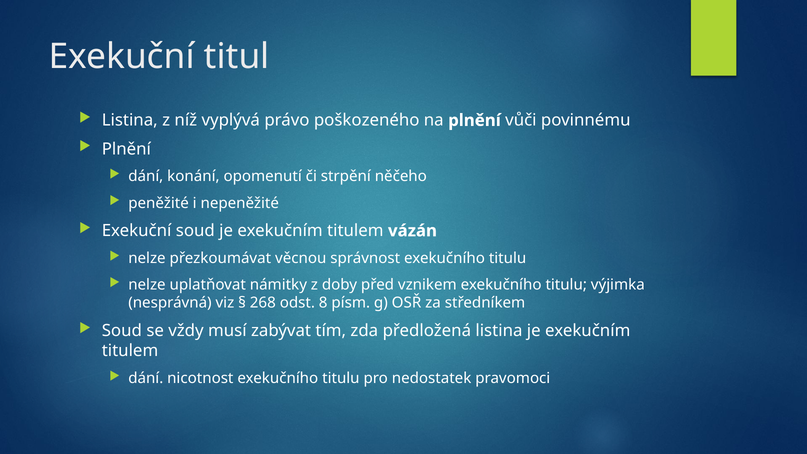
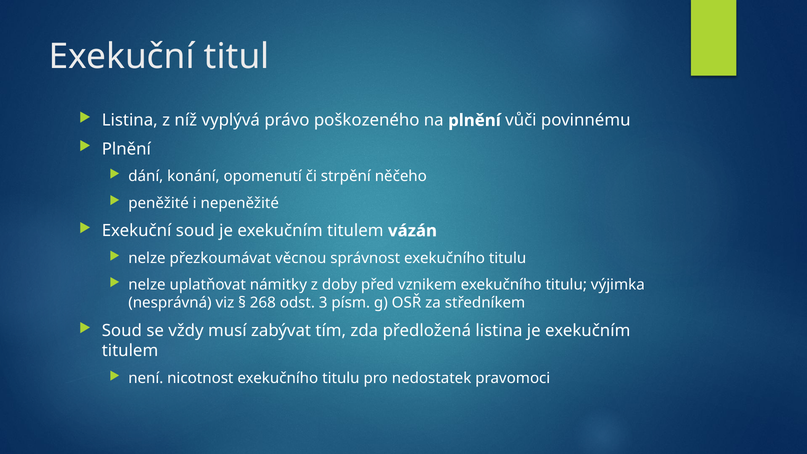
8: 8 -> 3 (323, 303)
dání: dání -> není (146, 378)
